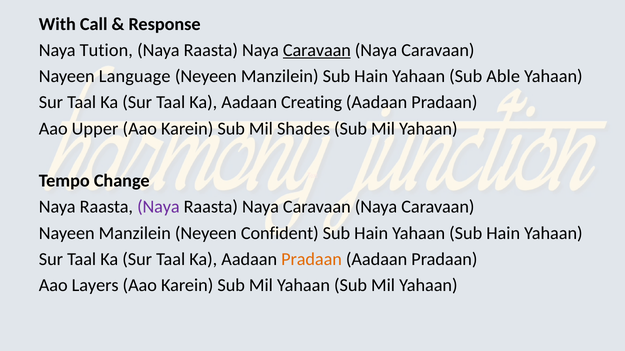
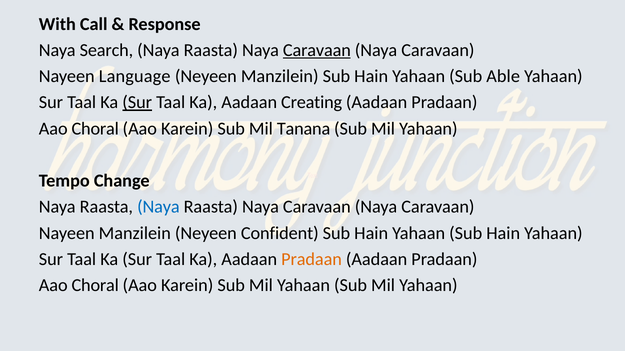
Tution: Tution -> Search (106, 50)
Sur underline: none -> present (137, 103)
Upper: Upper -> Choral (95, 129)
Shades: Shades -> Tanana (304, 129)
Naya colour: purple -> blue (158, 207)
Layers: Layers -> Choral (95, 286)
